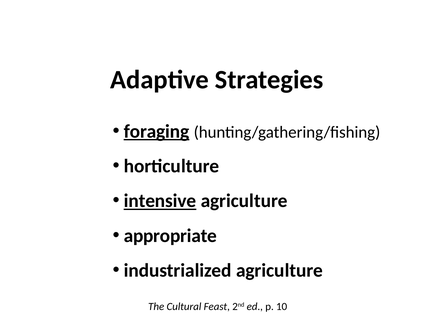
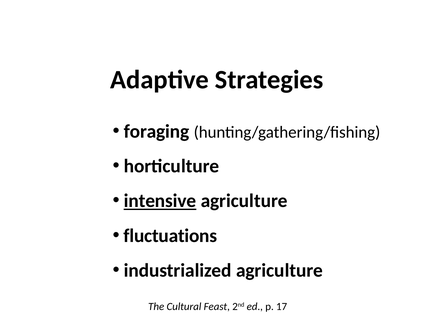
foraging underline: present -> none (157, 131)
appropriate: appropriate -> fluctuations (170, 235)
10: 10 -> 17 (282, 306)
